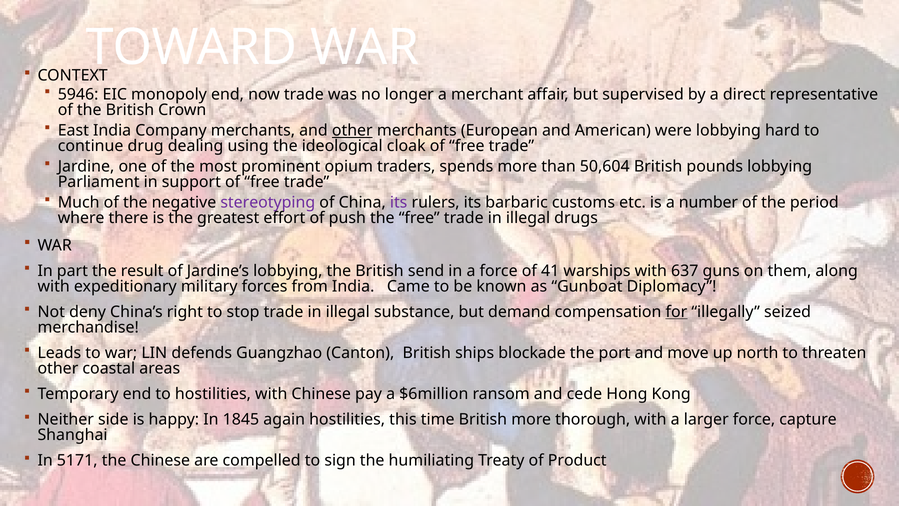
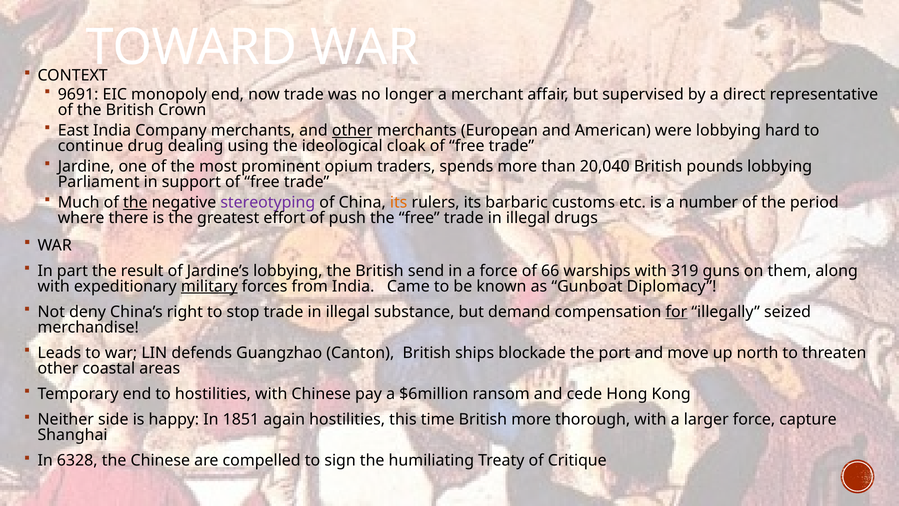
5946: 5946 -> 9691 (78, 94)
50,604: 50,604 -> 20,040 (605, 166)
the underline: none -> present (135, 202)
its colour: purple -> orange (399, 202)
41: 41 -> 66 (550, 271)
637: 637 -> 319 (685, 271)
military underline: none -> present (209, 286)
1845: 1845 -> 1851 (241, 419)
5171: 5171 -> 6328 (77, 460)
Product: Product -> Critique (577, 460)
